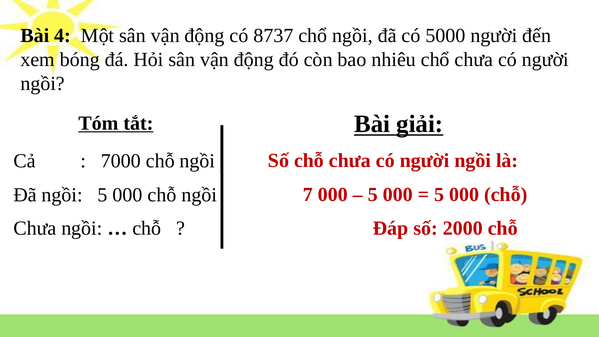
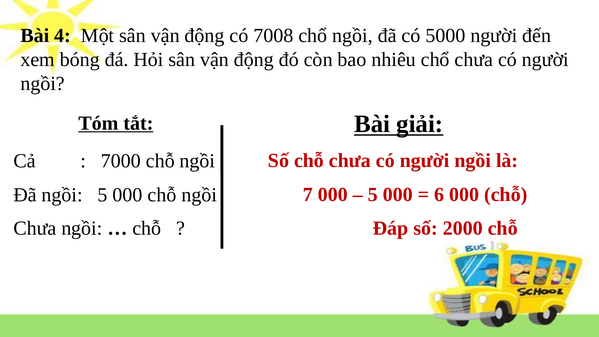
8737: 8737 -> 7008 (273, 36)
5: 5 -> 6 (439, 194)
